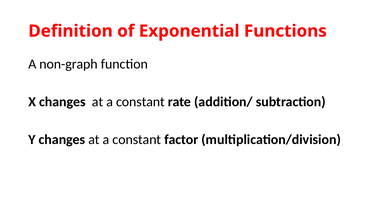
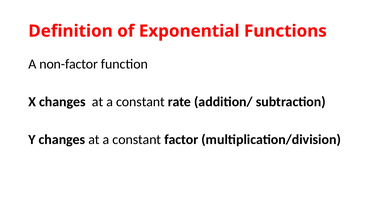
non-graph: non-graph -> non-factor (69, 64)
